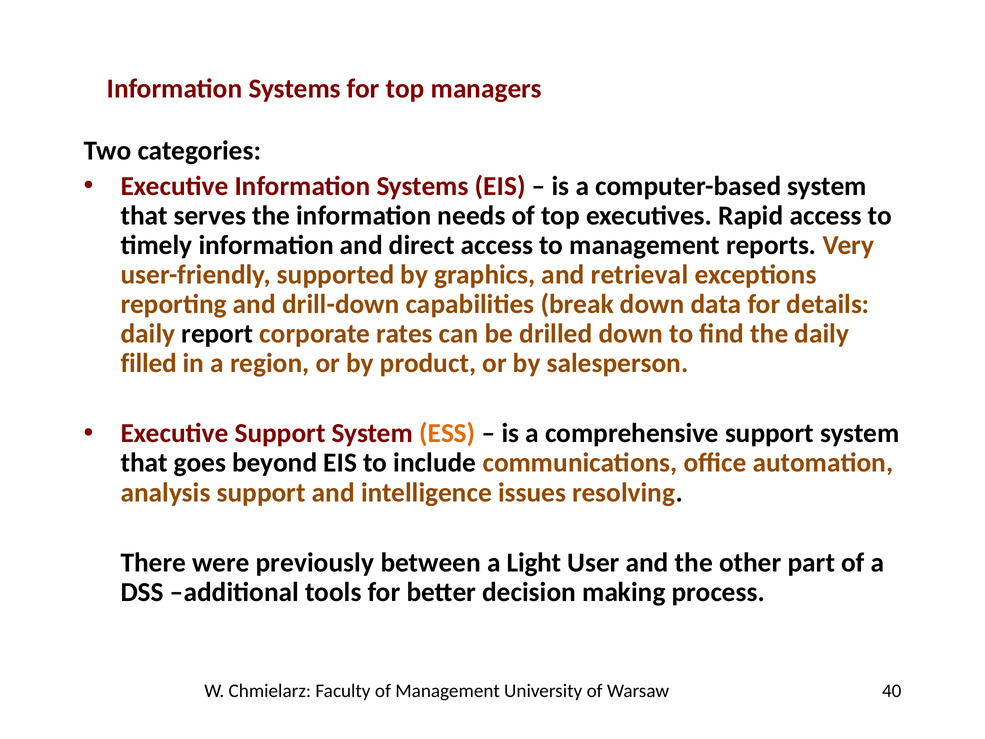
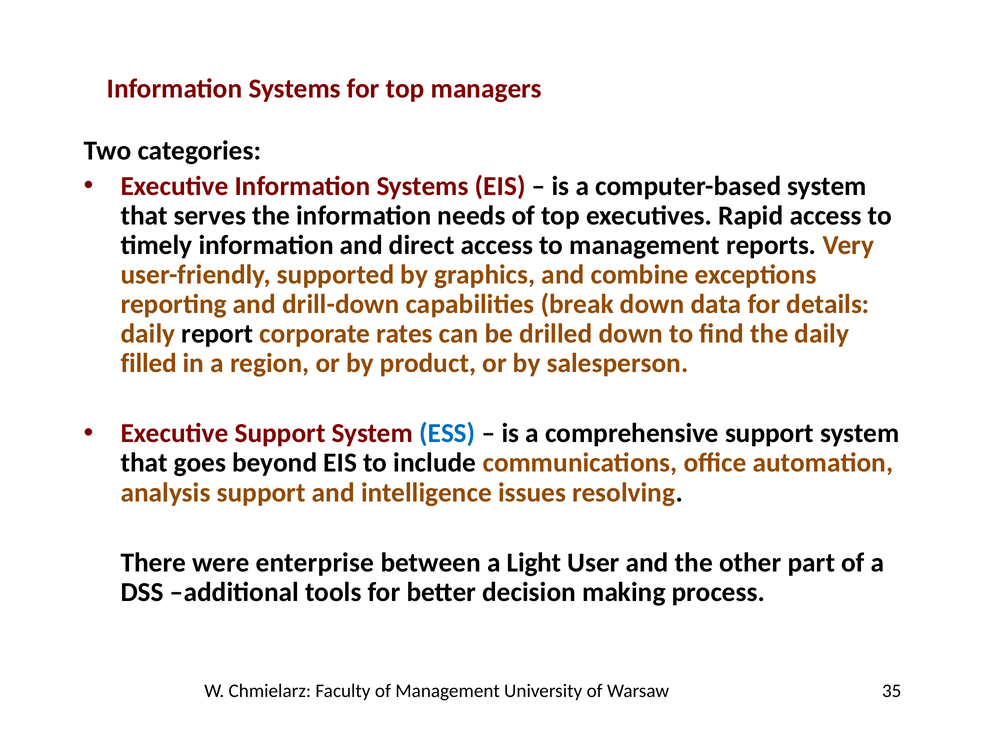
retrieval: retrieval -> combine (640, 275)
ESS colour: orange -> blue (447, 433)
previously: previously -> enterprise (315, 562)
40: 40 -> 35 (892, 691)
